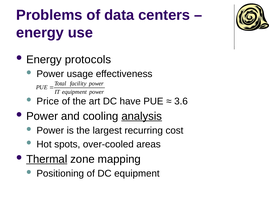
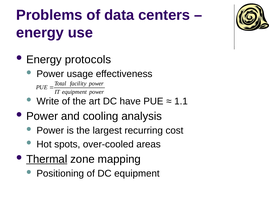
Price: Price -> Write (48, 101)
3.6: 3.6 -> 1.1 (181, 101)
analysis underline: present -> none (142, 116)
